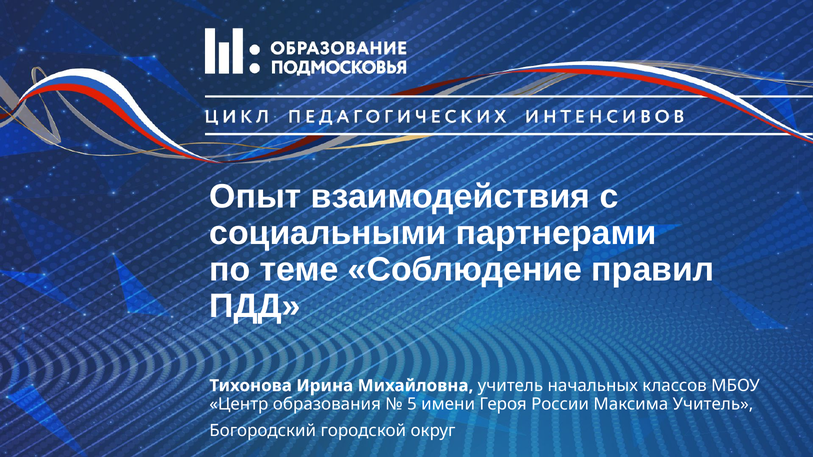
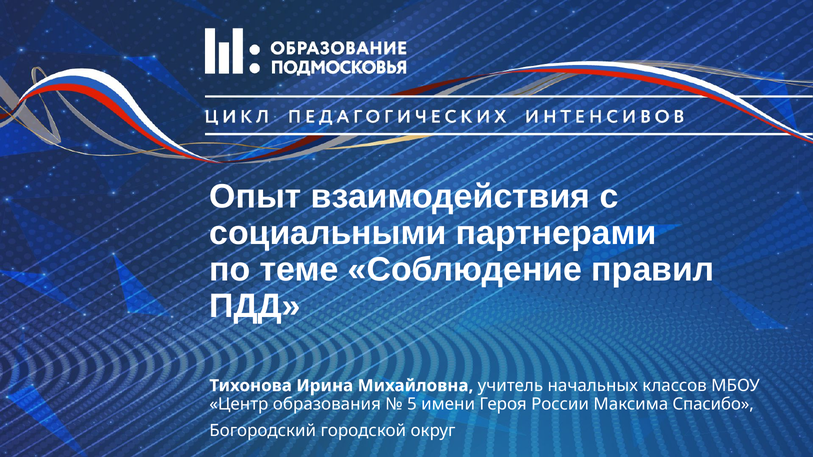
Максима Учитель: Учитель -> Спасибо (713, 404)
